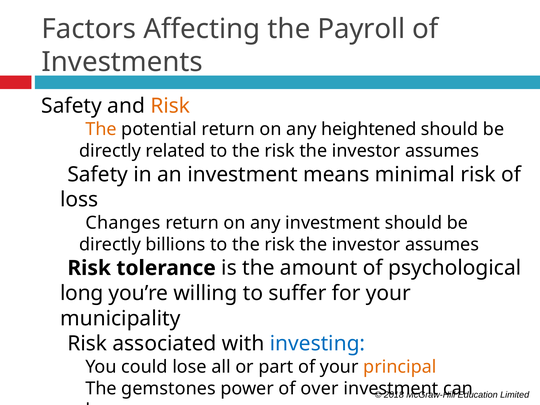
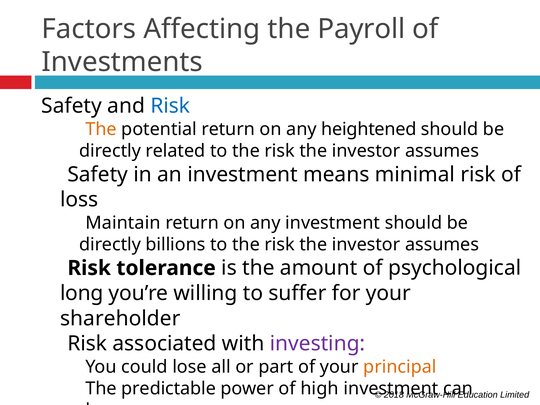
Risk colour: orange -> blue (170, 106)
Changes: Changes -> Maintain (123, 223)
municipality: municipality -> shareholder (120, 318)
investing colour: blue -> purple (318, 344)
gemstones: gemstones -> predictable (169, 389)
over: over -> high (320, 389)
